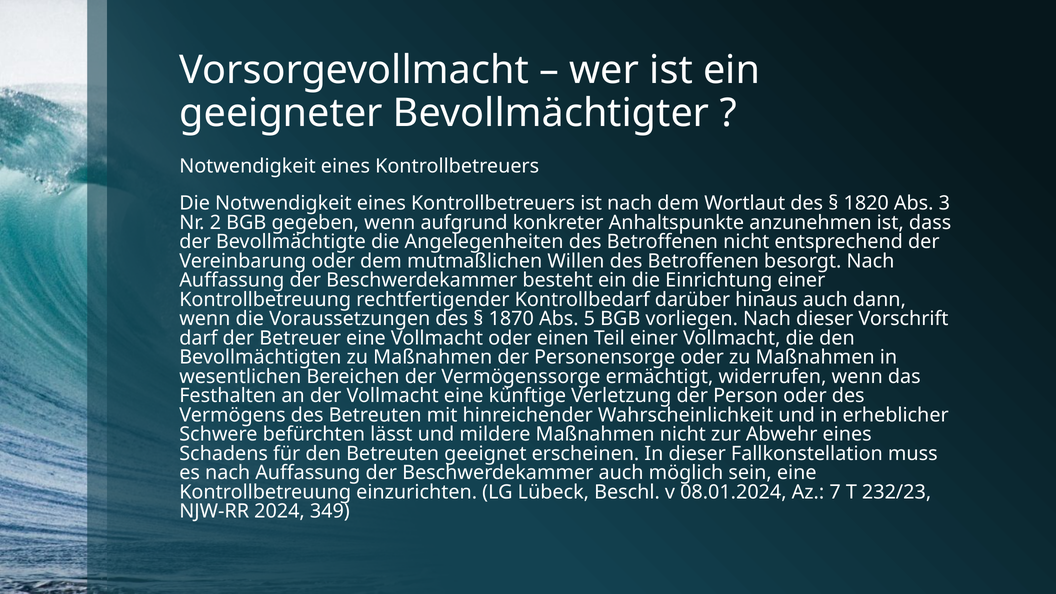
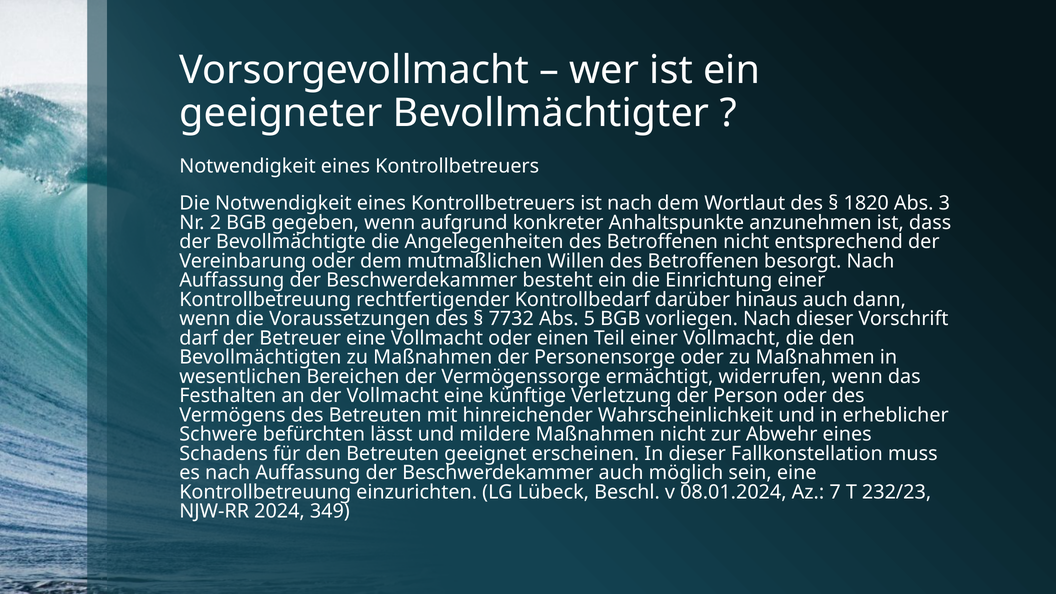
1870: 1870 -> 7732 (511, 319)
